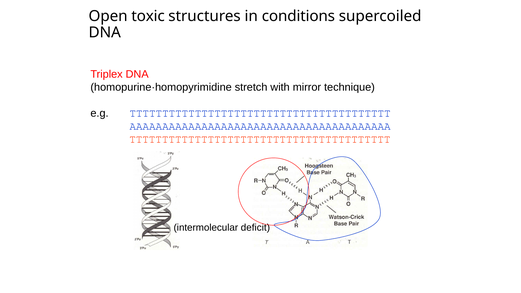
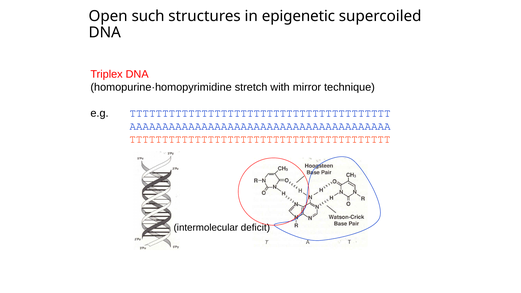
toxic: toxic -> such (148, 16)
conditions: conditions -> epigenetic (298, 16)
